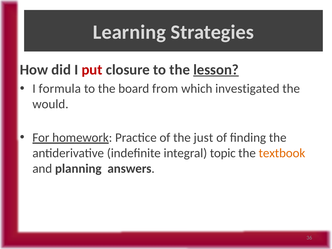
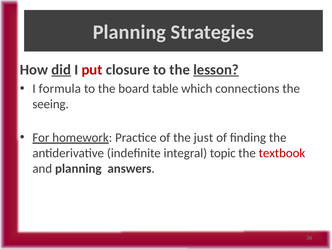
Learning: Learning -> Planning (129, 32)
did underline: none -> present (61, 70)
from: from -> table (165, 89)
investigated: investigated -> connections (247, 89)
would: would -> seeing (51, 104)
textbook colour: orange -> red (282, 153)
